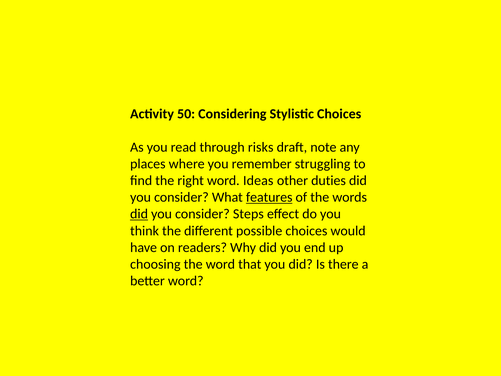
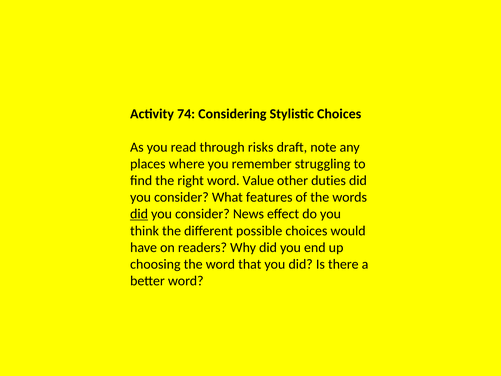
50: 50 -> 74 (186, 114)
Ideas: Ideas -> Value (258, 180)
features underline: present -> none (269, 197)
Steps: Steps -> News (248, 214)
